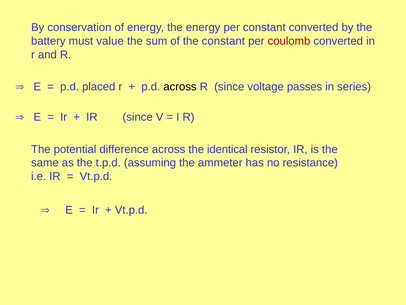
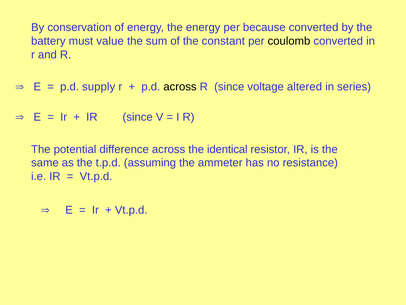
per constant: constant -> because (264, 28)
coulomb colour: red -> black (289, 41)
placed: placed -> supply (99, 87)
passes: passes -> altered (304, 87)
